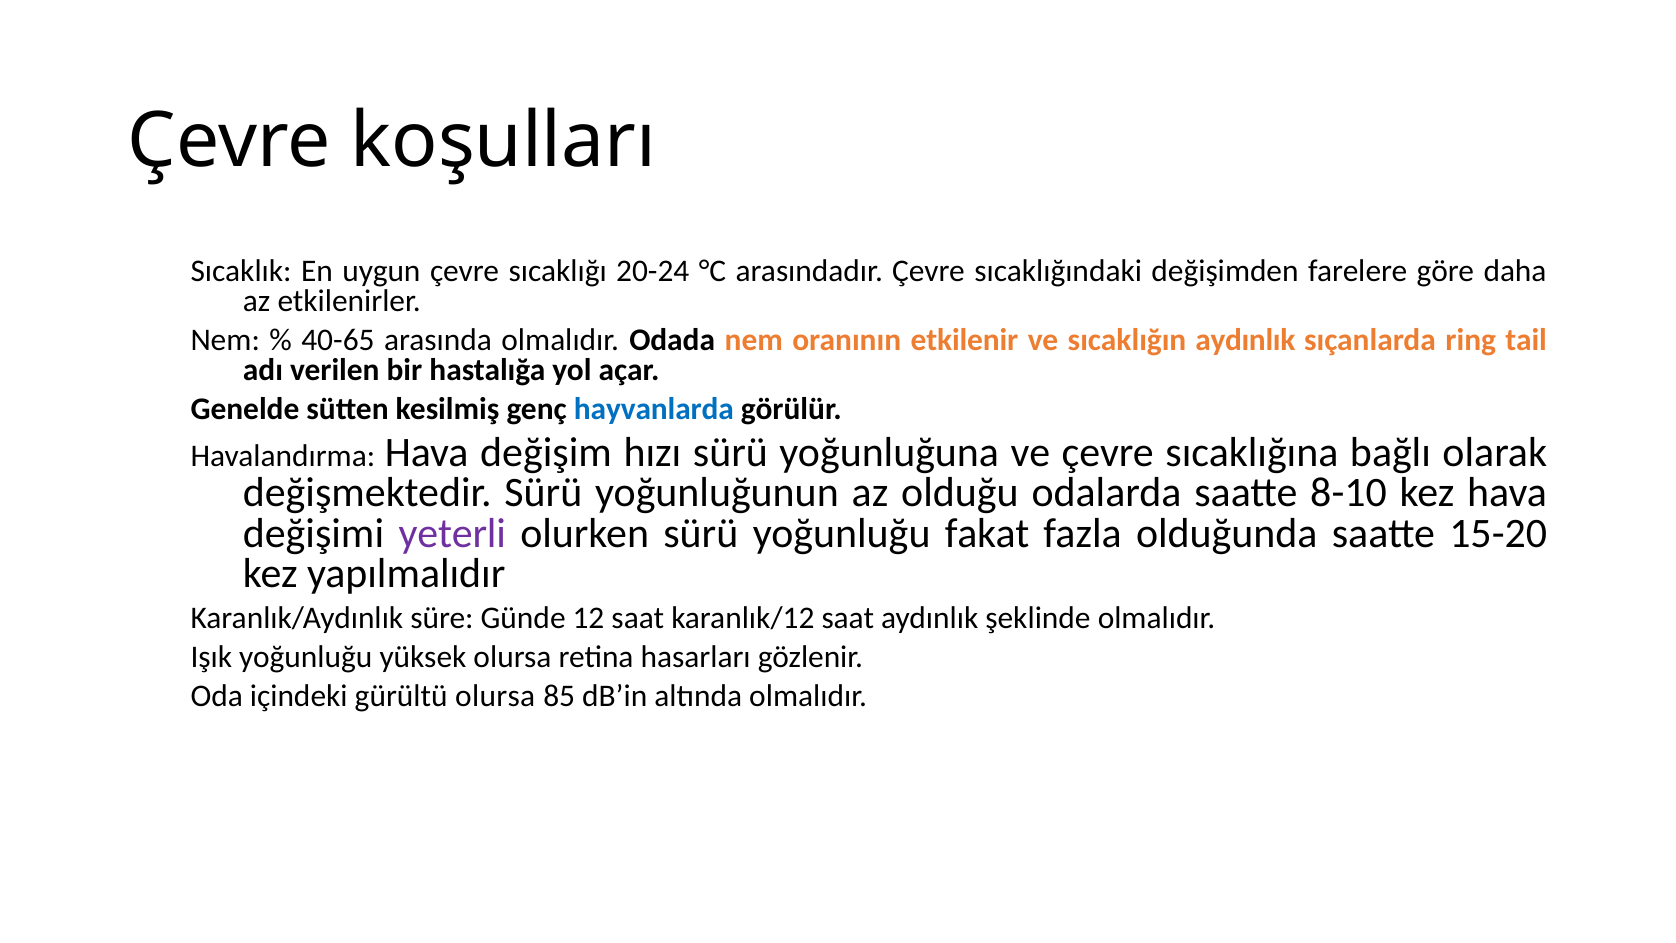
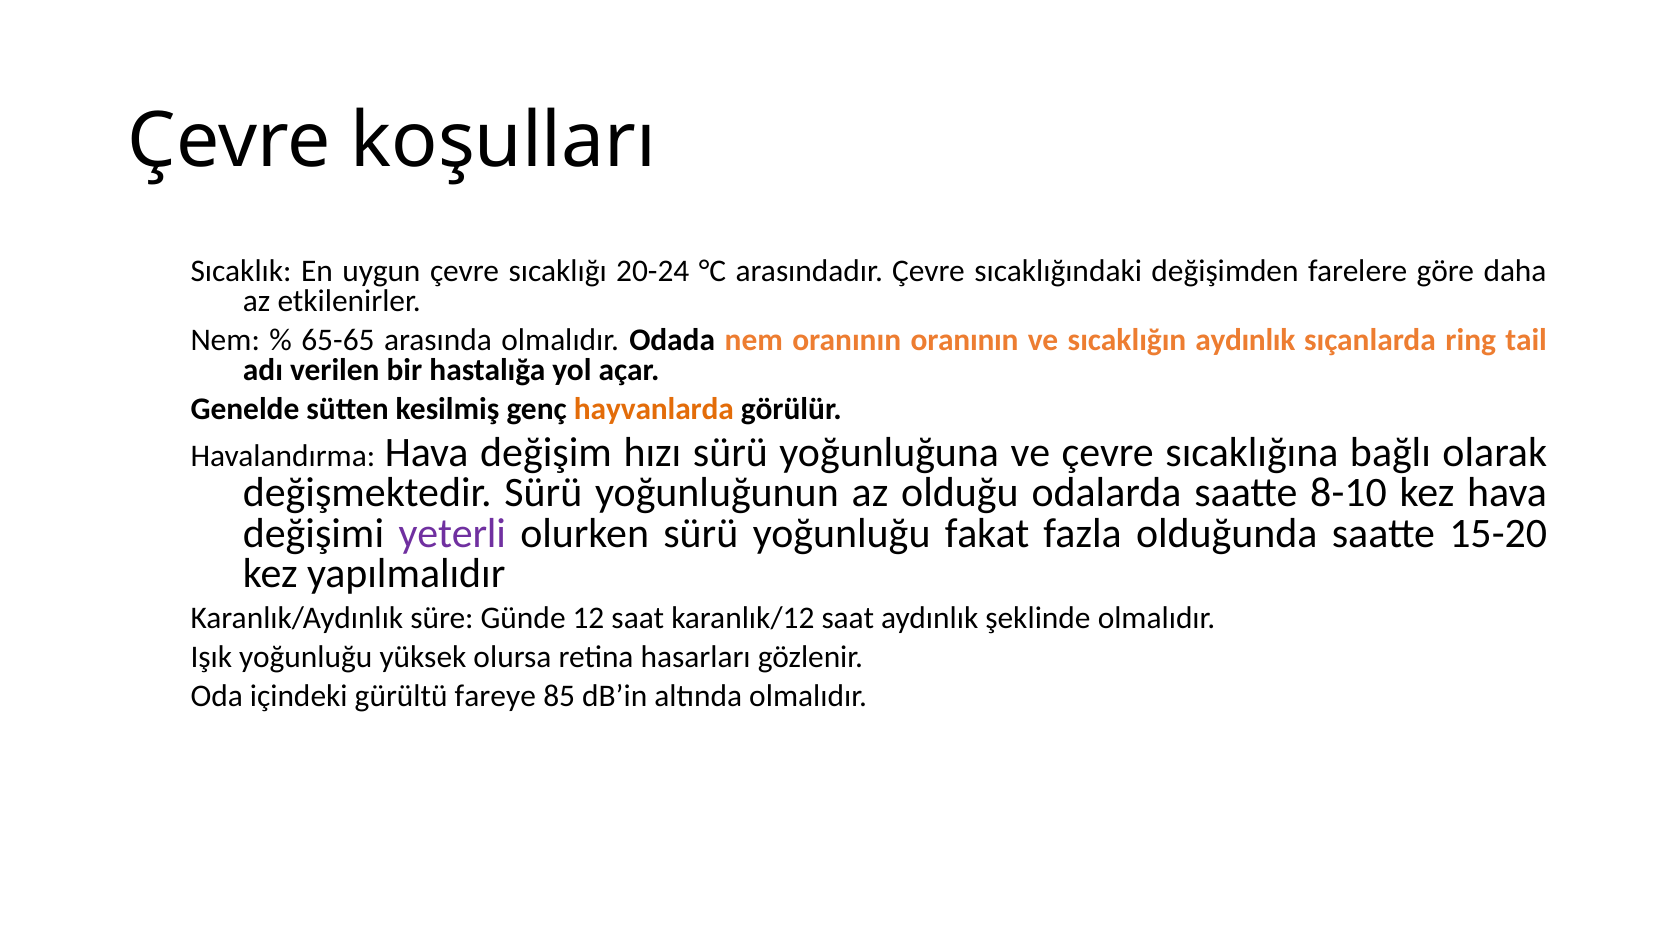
40-65: 40-65 -> 65-65 (338, 340)
oranının etkilenir: etkilenir -> oranının (965, 340)
hayvanlarda colour: blue -> orange (654, 409)
gürültü olursa: olursa -> fareye (495, 696)
